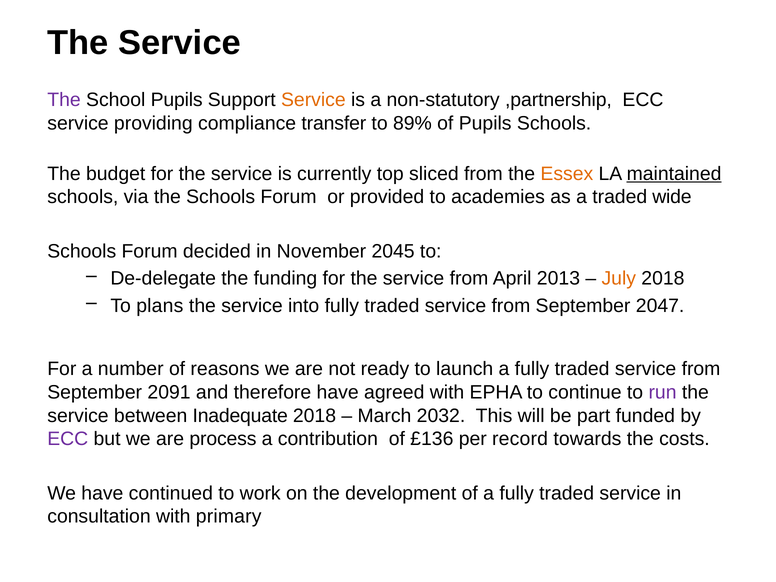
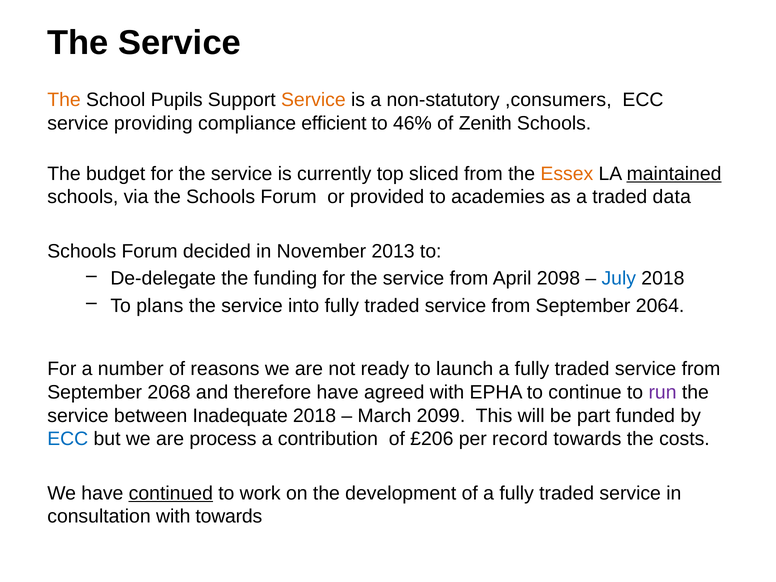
The colour: purple -> orange (64, 100)
,partnership: ,partnership -> ,consumers (558, 100)
transfer: transfer -> efficient (334, 123)
89%: 89% -> 46% (412, 123)
of Pupils: Pupils -> Zenith (485, 123)
wide: wide -> data (672, 197)
2045: 2045 -> 2013 (393, 251)
2013: 2013 -> 2098 (558, 279)
July colour: orange -> blue (619, 279)
2047: 2047 -> 2064 (660, 306)
2091: 2091 -> 2068 (169, 392)
2032: 2032 -> 2099 (441, 416)
ECC colour: purple -> blue (68, 439)
£136: £136 -> £206 (432, 439)
continued underline: none -> present (171, 493)
with primary: primary -> towards (229, 516)
